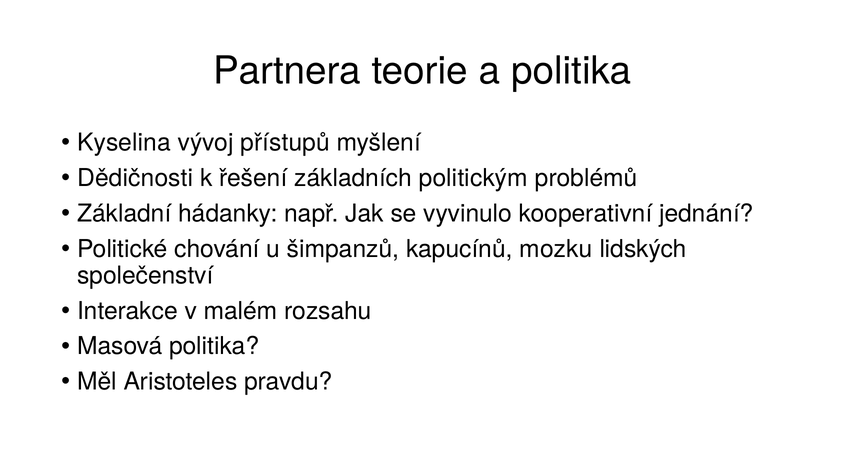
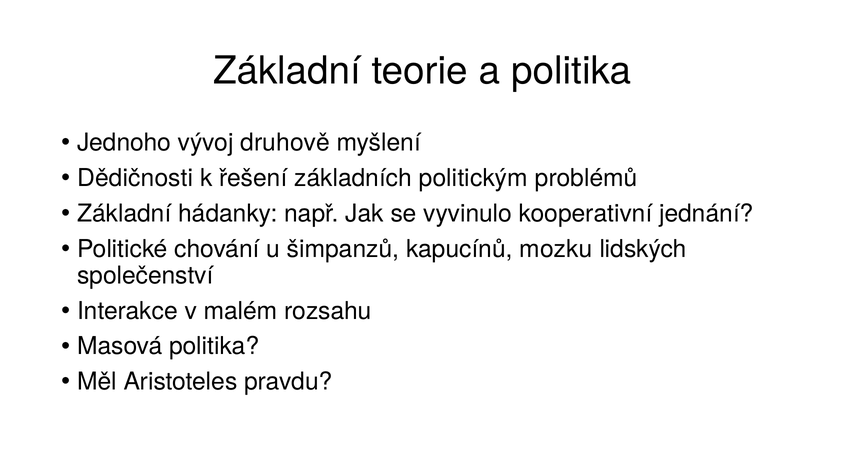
Partnera: Partnera -> Základní (287, 71)
Kyselina: Kyselina -> Jednoho (124, 143)
přístupů: přístupů -> druhově (285, 143)
